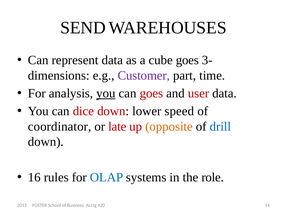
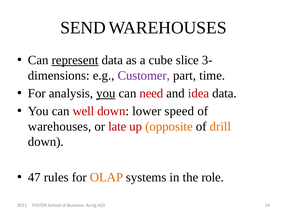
represent underline: none -> present (75, 60)
cube goes: goes -> slice (187, 60)
can goes: goes -> need (151, 93)
user: user -> idea (199, 93)
dice: dice -> well (83, 111)
coordinator: coordinator -> warehouses (60, 127)
drill colour: blue -> orange (220, 127)
16: 16 -> 47 (34, 178)
OLAP colour: blue -> orange (107, 178)
